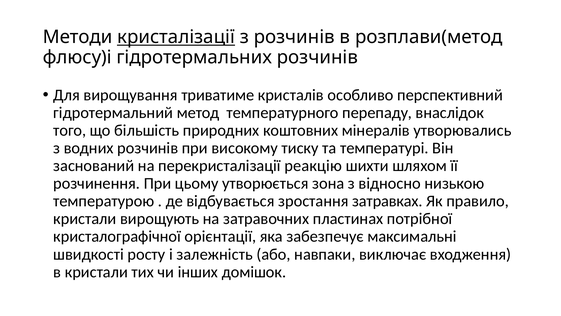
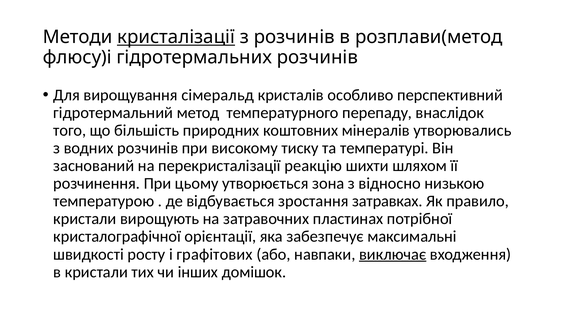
триватиме: триватиме -> сімеральд (218, 95)
залежність: залежність -> графітових (215, 254)
виключає underline: none -> present (393, 254)
